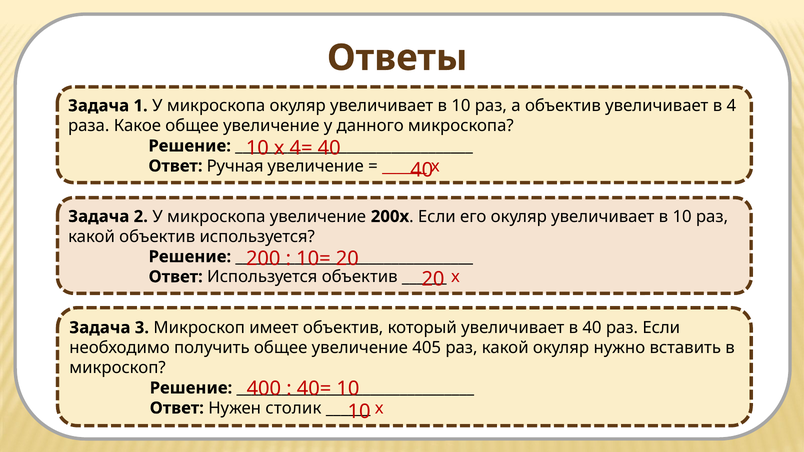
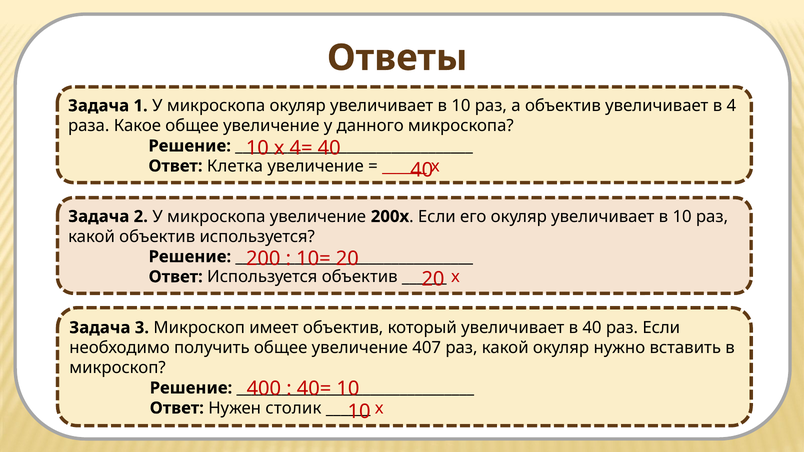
Ручная: Ручная -> Клетка (235, 166)
405: 405 -> 407 (427, 348)
